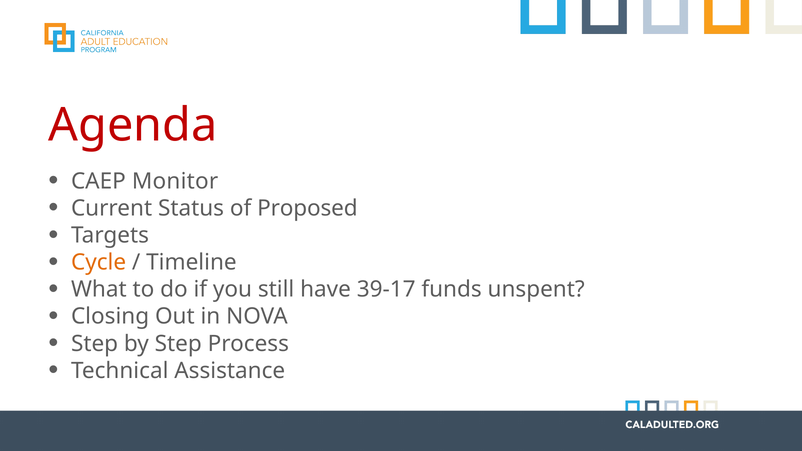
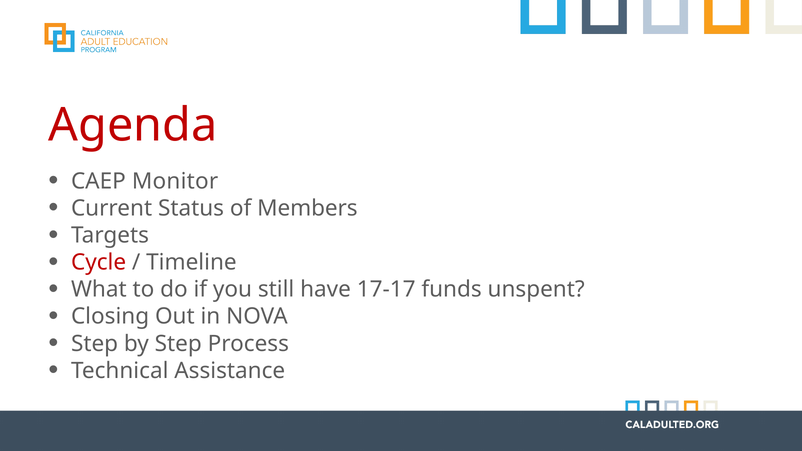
Proposed: Proposed -> Members (307, 208)
Cycle colour: orange -> red (99, 262)
39-17: 39-17 -> 17-17 (386, 290)
